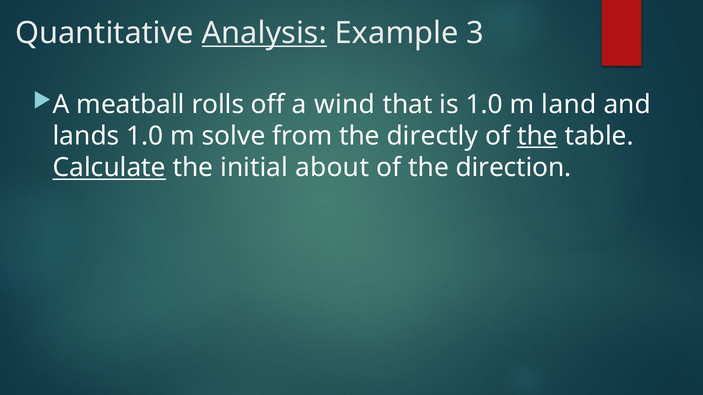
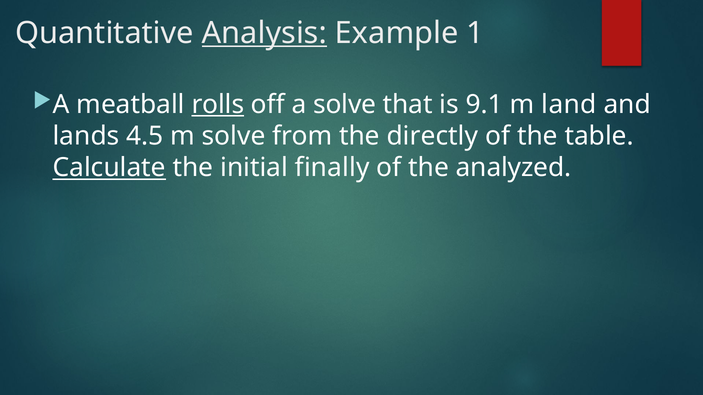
3: 3 -> 1 (475, 33)
rolls underline: none -> present (218, 105)
a wind: wind -> solve (345, 105)
is 1.0: 1.0 -> 9.1 (484, 105)
lands 1.0: 1.0 -> 4.5 (145, 136)
the underline: present -> none (537, 136)
about: about -> finally (332, 168)
direction: direction -> analyzed (514, 168)
